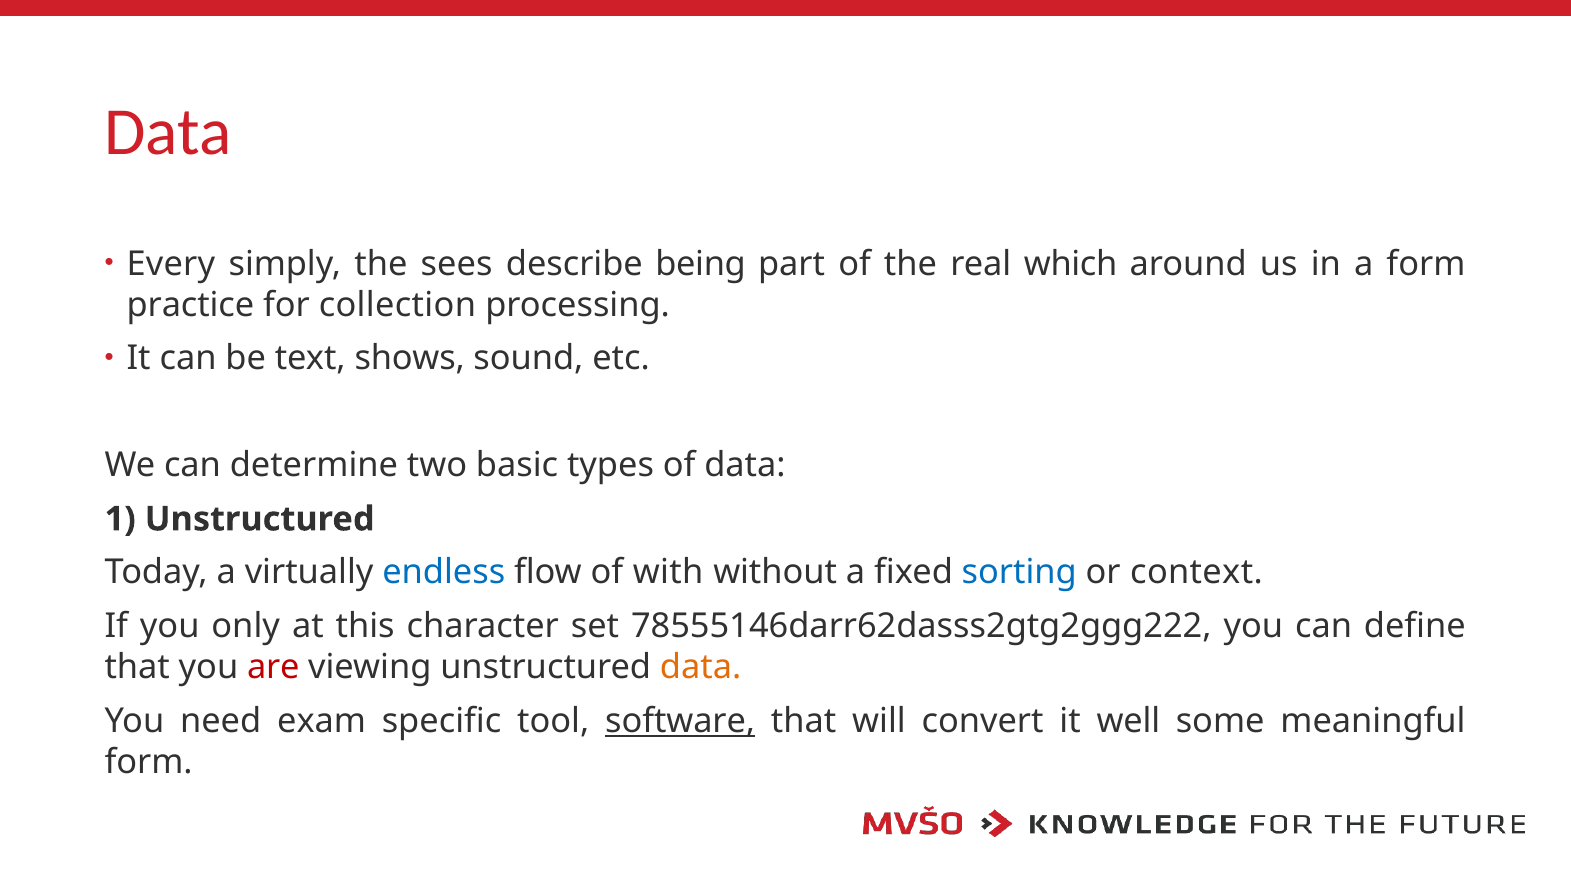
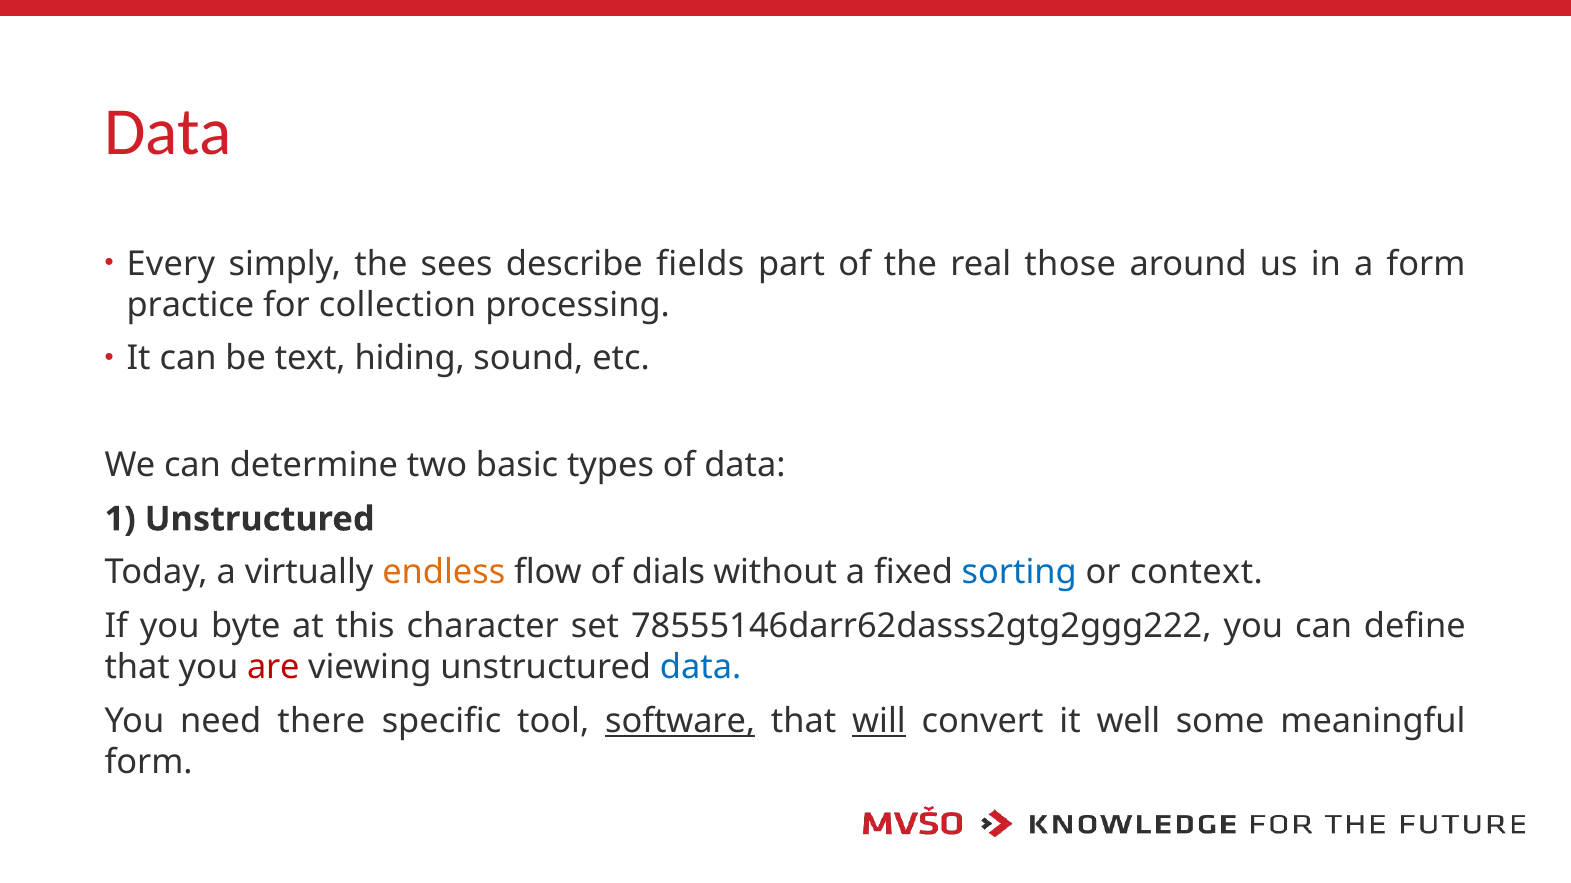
being: being -> fields (700, 264)
which: which -> those (1070, 264)
shows: shows -> hiding (410, 359)
endless colour: blue -> orange (444, 573)
with: with -> dials (668, 573)
only: only -> byte (246, 627)
data colour: orange -> blue (701, 668)
exam: exam -> there (321, 721)
will underline: none -> present (879, 721)
